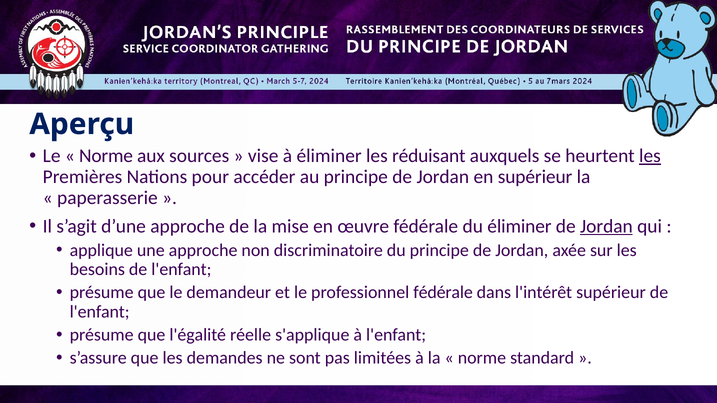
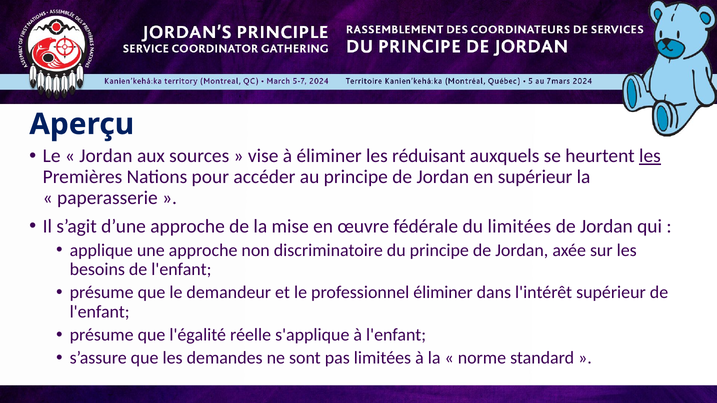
Norme: Norme -> Jordan (106, 156)
du éliminer: éliminer -> limitées (519, 226)
Jordan underline: present -> none (606, 226)
professionnel fédérale: fédérale -> éliminer (443, 293)
